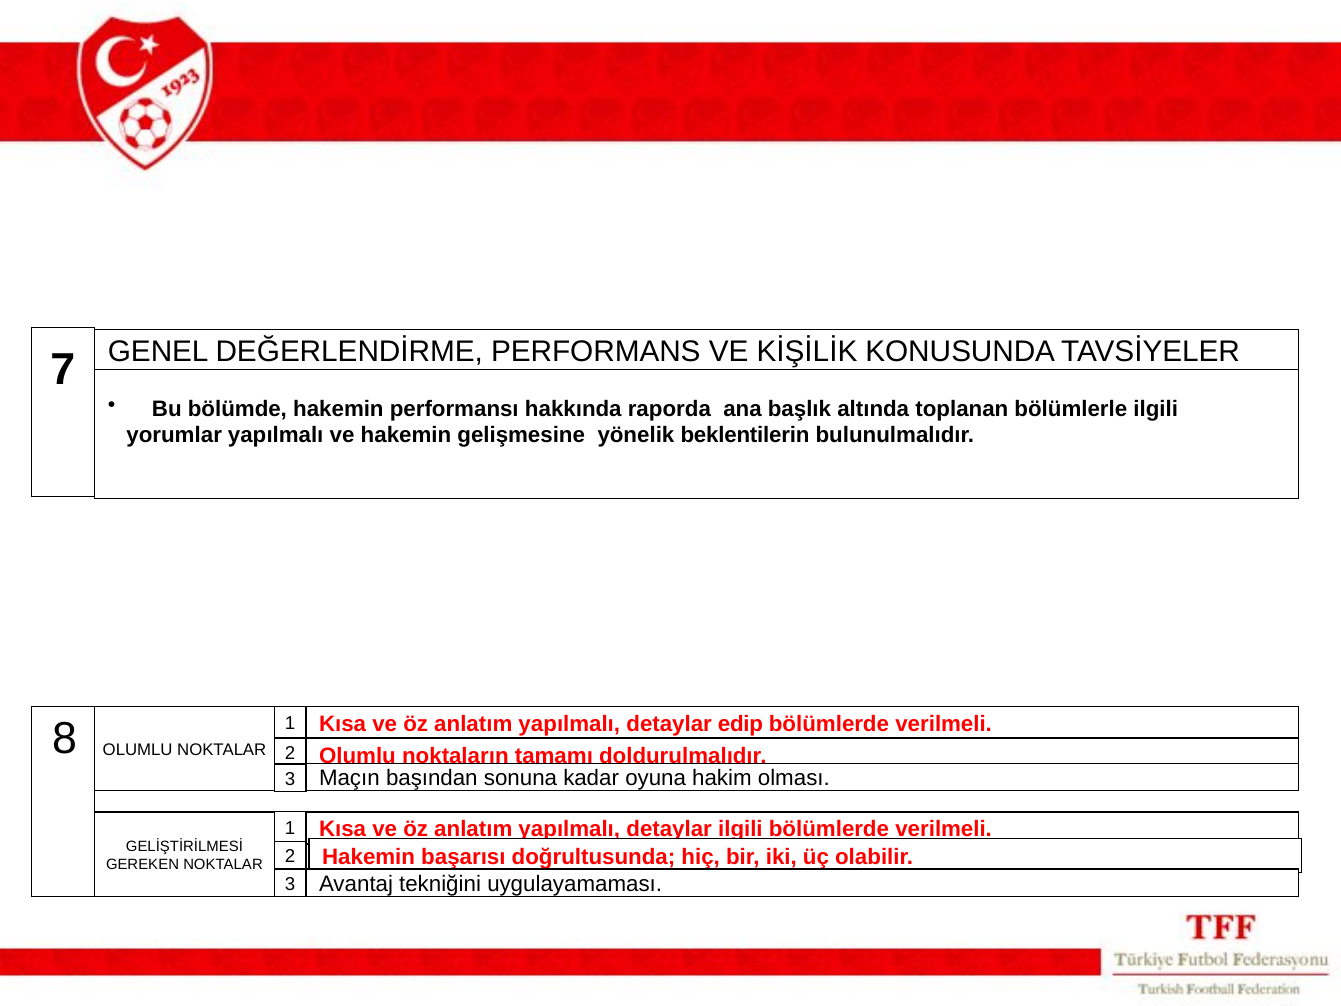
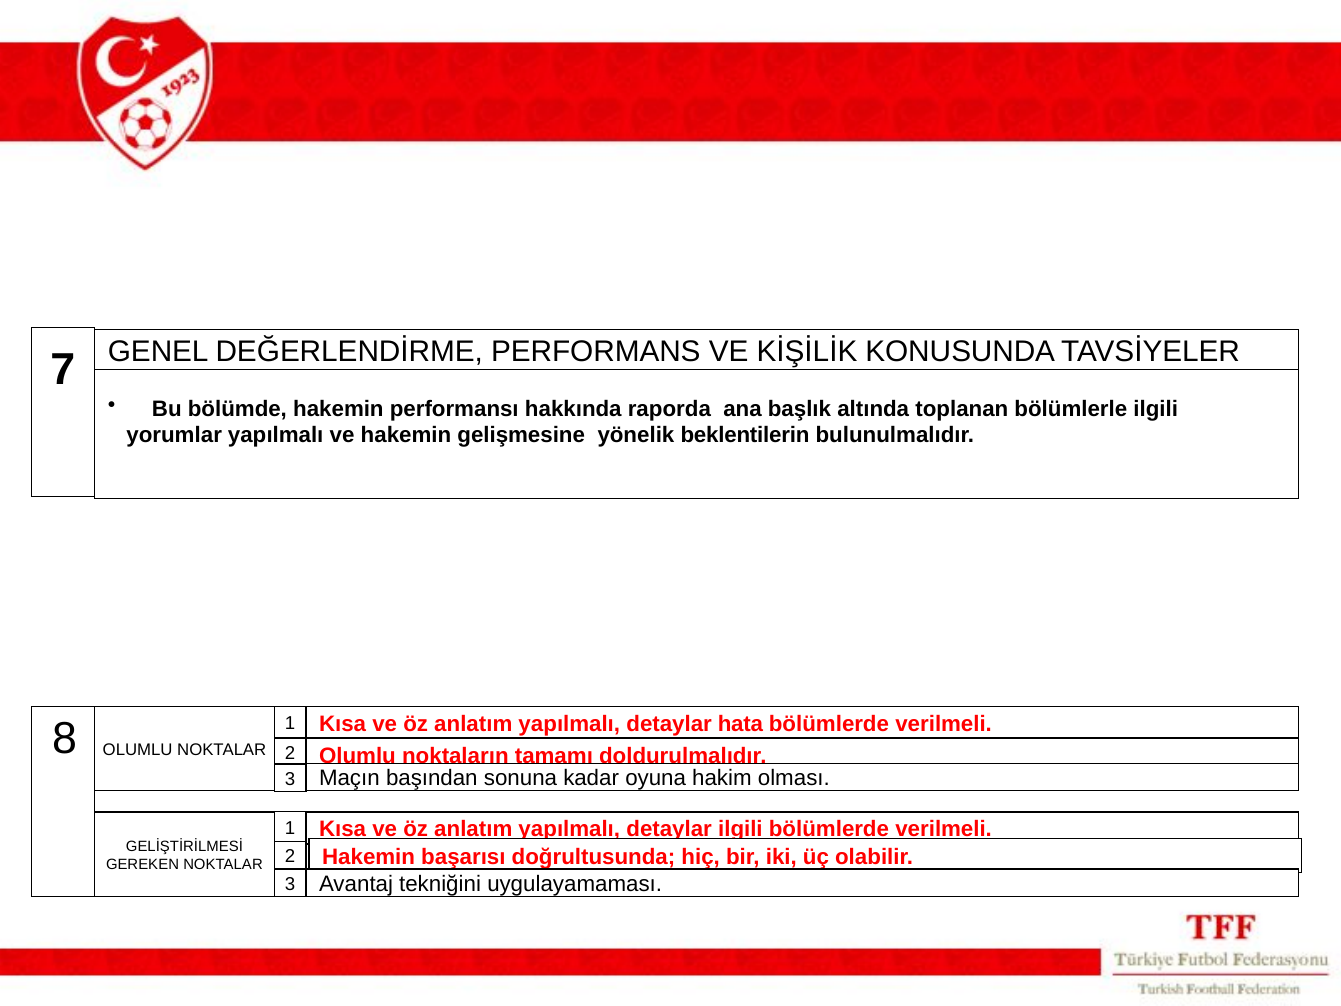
edip: edip -> hata (740, 724)
